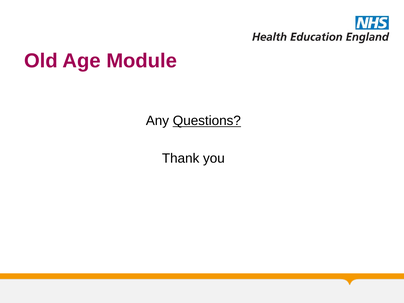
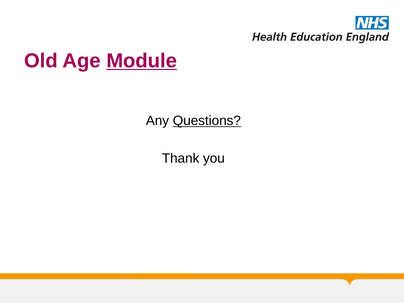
Module underline: none -> present (142, 61)
